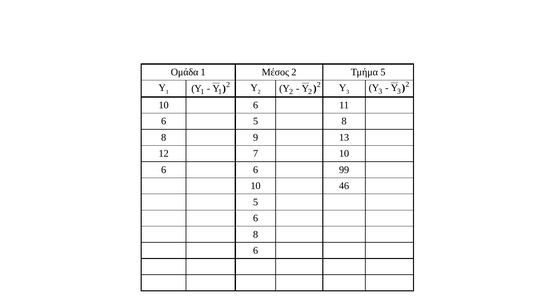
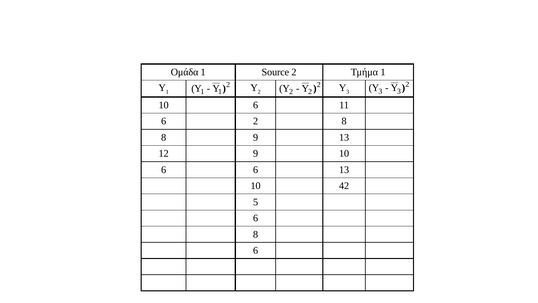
Μέσος: Μέσος -> Source (275, 72)
Τμήμα 5: 5 -> 1 (383, 72)
5: 5 -> 2 (256, 121)
12 7: 7 -> 9 (256, 153)
6 99: 99 -> 13 (344, 170)
46: 46 -> 42 (344, 186)
